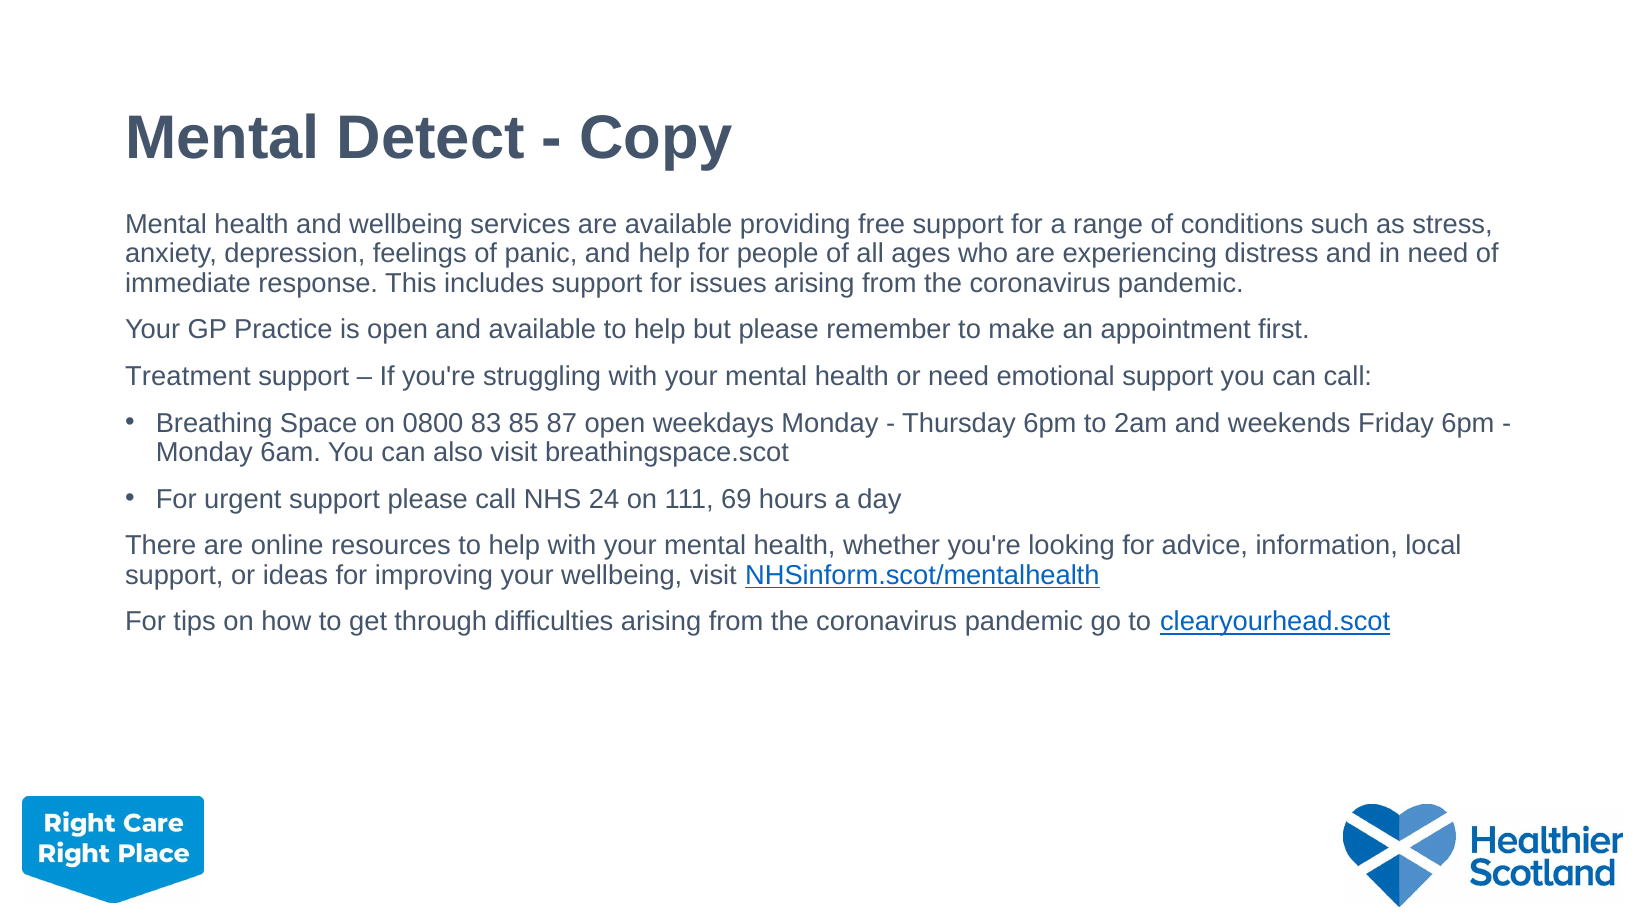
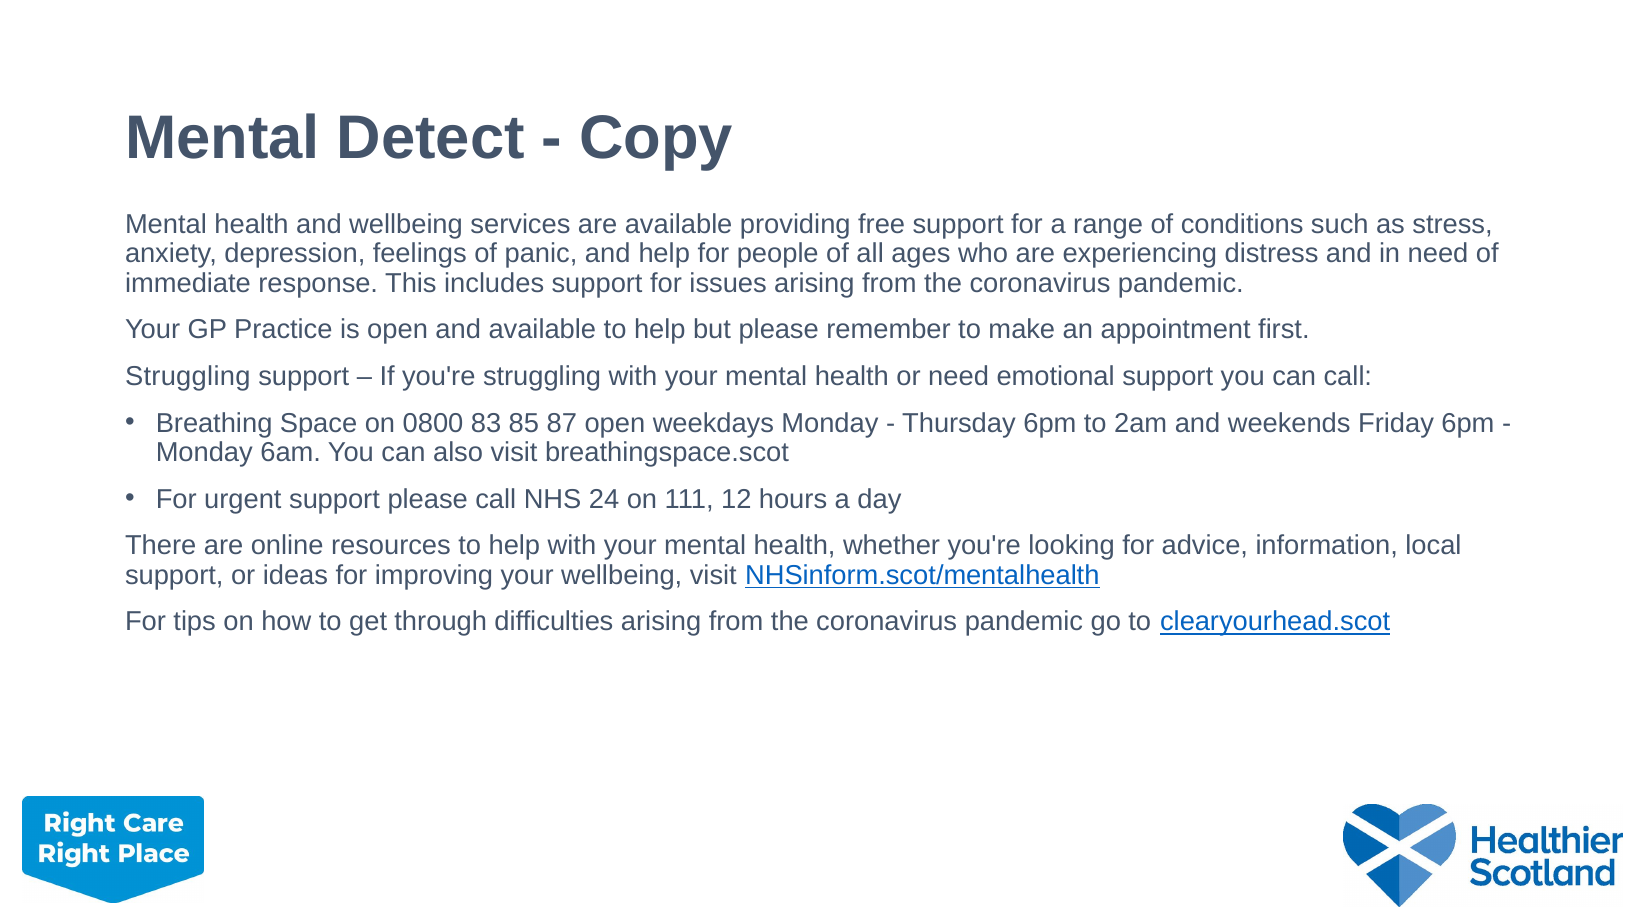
Treatment: Treatment -> Struggling (188, 376)
69: 69 -> 12 (736, 499)
